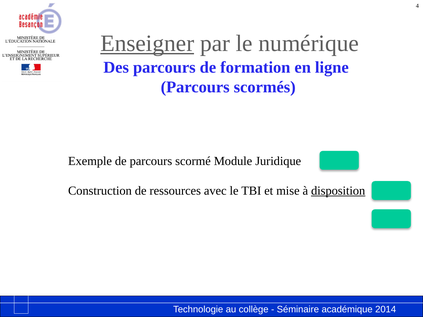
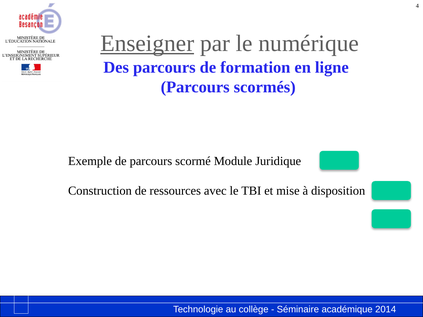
disposition underline: present -> none (338, 191)
